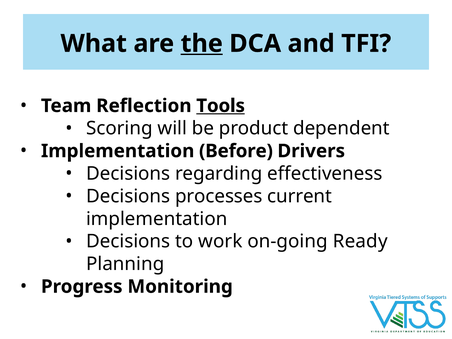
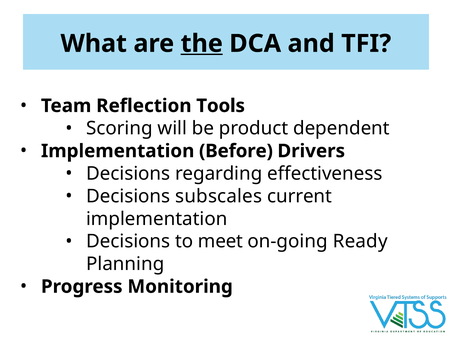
Tools underline: present -> none (221, 106)
processes: processes -> subscales (219, 196)
work: work -> meet (221, 241)
